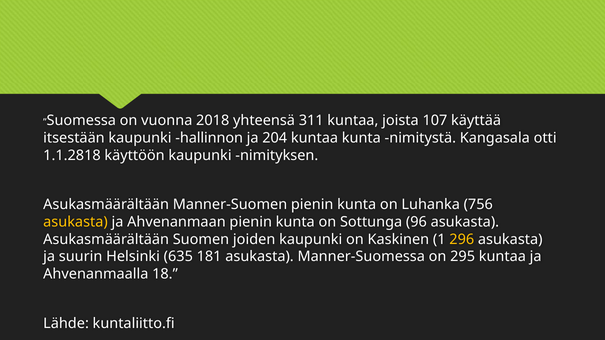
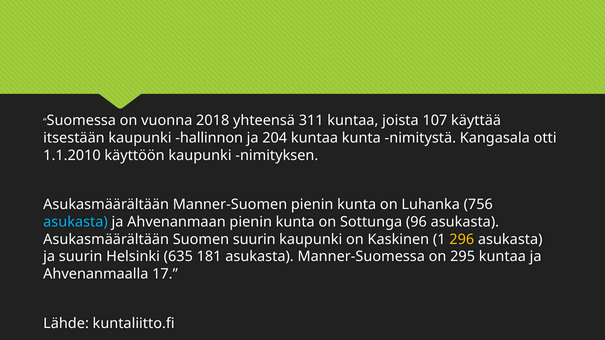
1.1.2818: 1.1.2818 -> 1.1.2010 (72, 155)
asukasta colour: yellow -> light blue (76, 222)
Suomen joiden: joiden -> suurin (254, 240)
18: 18 -> 17 (165, 274)
